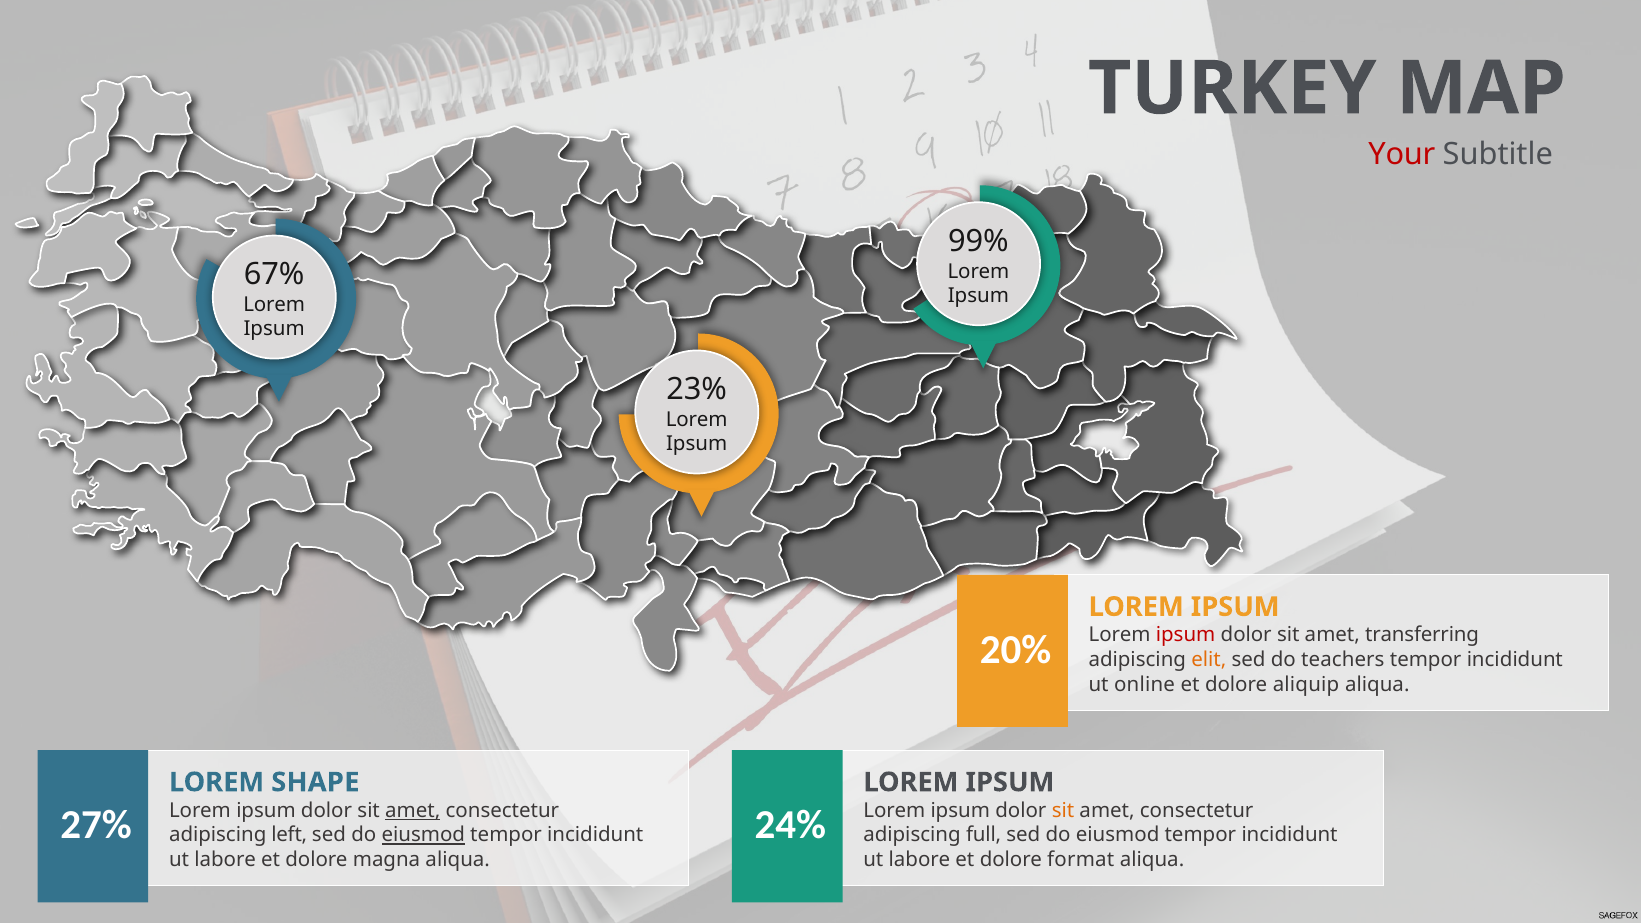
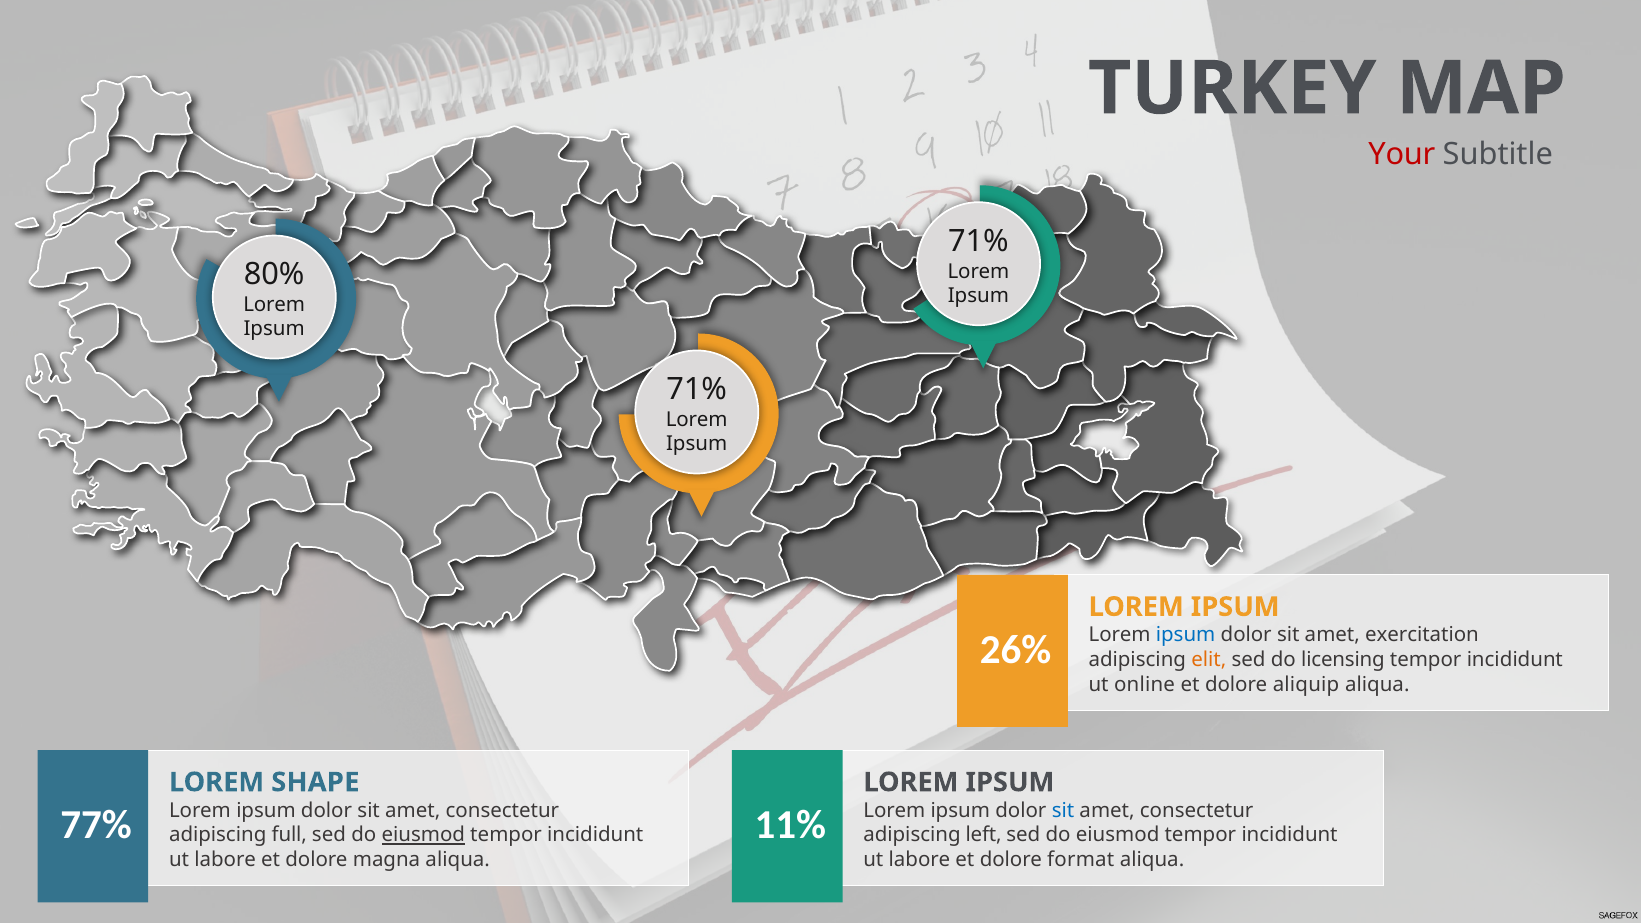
99%: 99% -> 71% (978, 241)
67%: 67% -> 80% (274, 275)
23%: 23% -> 71% (697, 389)
ipsum colour: red -> blue (1186, 635)
transferring: transferring -> exercitation (1422, 635)
20%: 20% -> 26% (1016, 650)
teachers: teachers -> licensing (1343, 660)
amet underline: present -> none (413, 811)
sit colour: orange -> blue (1063, 811)
27%: 27% -> 77% (96, 825)
24%: 24% -> 11% (790, 825)
left: left -> full (289, 835)
full: full -> left (984, 835)
